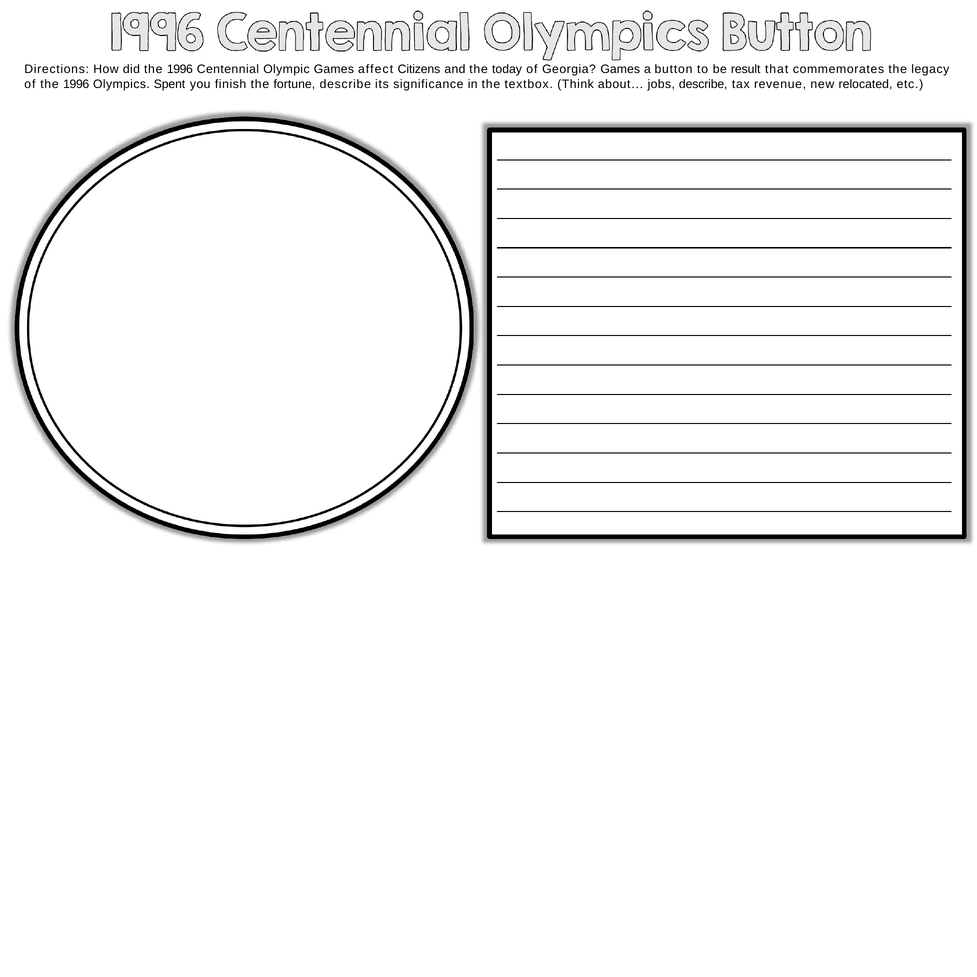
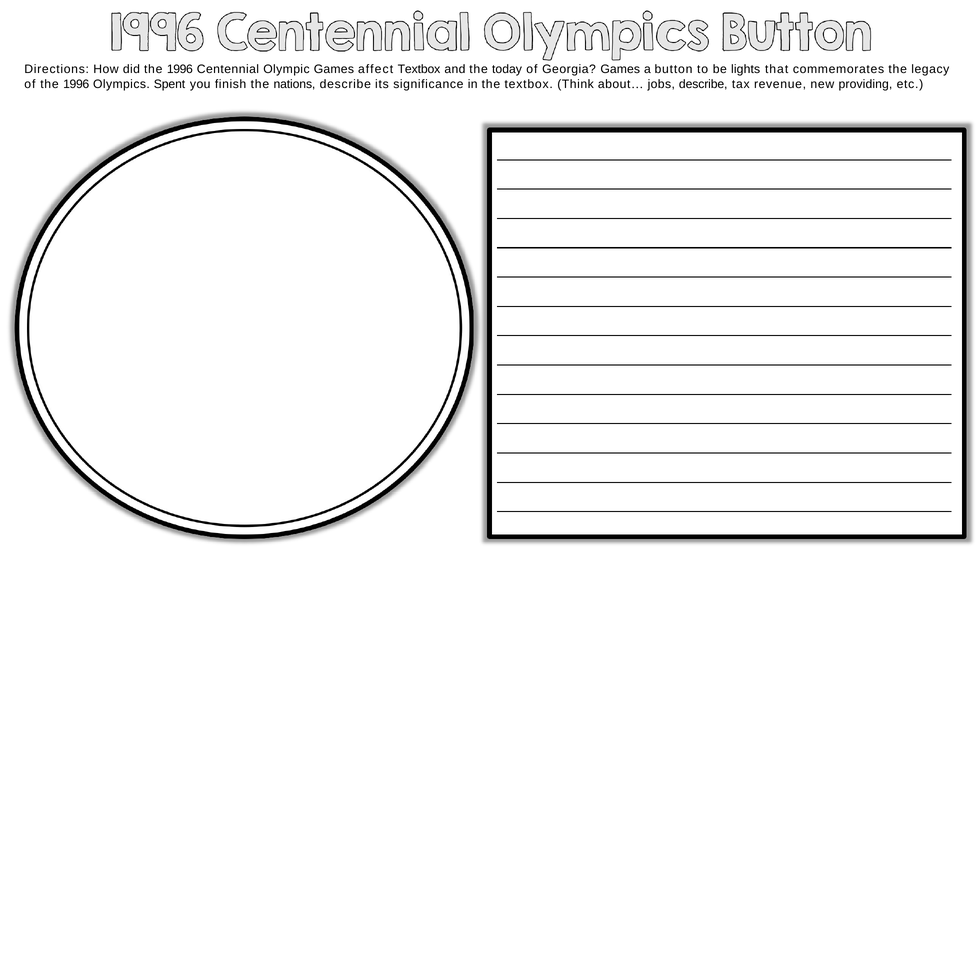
affect Citizens: Citizens -> Textbox (419, 69)
result: result -> lights (746, 69)
fortune: fortune -> nations (294, 84)
relocated: relocated -> providing (865, 84)
